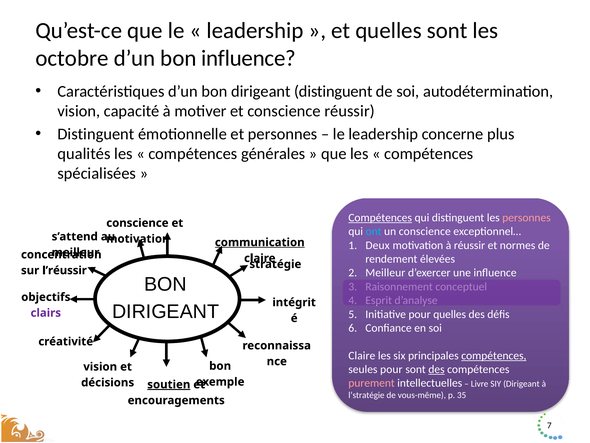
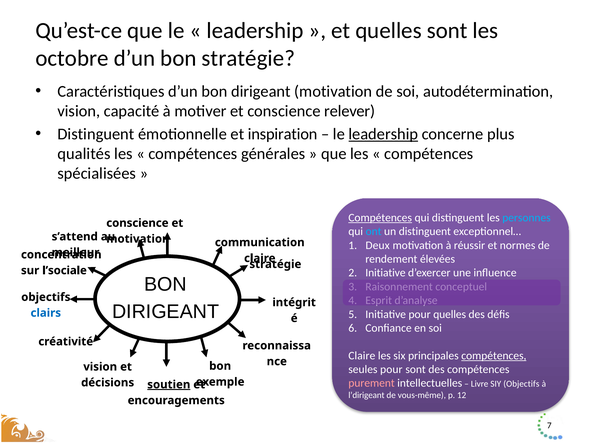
bon influence: influence -> stratégie (248, 58)
dirigeant distinguent: distinguent -> motivation (333, 91)
conscience réussir: réussir -> relever (350, 111)
et personnes: personnes -> inspiration (283, 134)
leadership underline: none -> present (383, 134)
personnes colour: pink -> light blue (526, 217)
un conscience: conscience -> distinguent (425, 231)
communication underline: present -> none (260, 242)
Meilleur: Meilleur -> Initiative (385, 273)
l’réussir: l’réussir -> l’sociale (65, 270)
clairs colour: purple -> blue (46, 313)
des underline: present -> none (436, 369)
SIY Dirigeant: Dirigeant -> Objectifs (521, 384)
l’stratégie: l’stratégie -> l’dirigeant (366, 395)
35: 35 -> 12 (462, 395)
